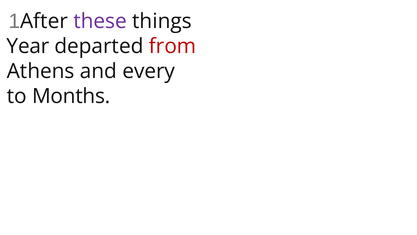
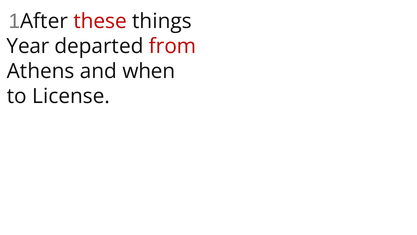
these colour: purple -> red (100, 21)
every: every -> when (149, 71)
Months: Months -> License (71, 96)
